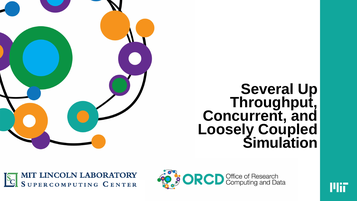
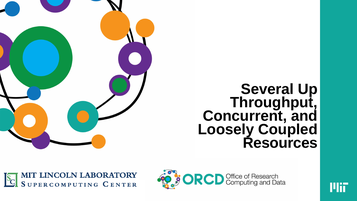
Simulation: Simulation -> Resources (280, 143)
